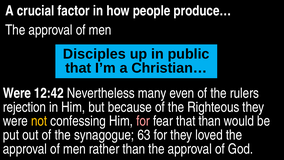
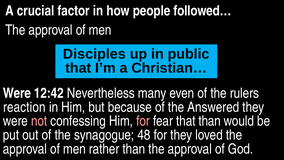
produce…: produce… -> followed… (202, 11)
rejection: rejection -> reaction (24, 107)
Righteous: Righteous -> Answered (213, 107)
not colour: yellow -> pink (39, 121)
63: 63 -> 48 (144, 135)
